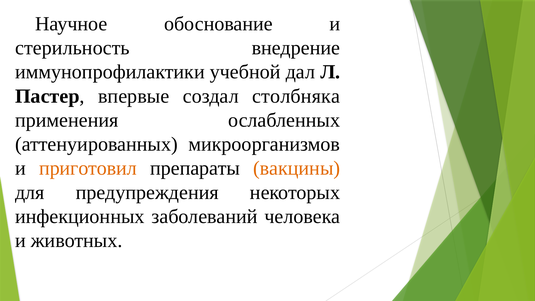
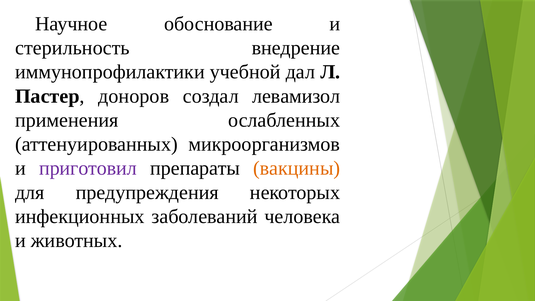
впервые: впервые -> доноров (134, 96)
столбняка: столбняка -> левамизол (296, 96)
приготовил colour: orange -> purple (88, 168)
